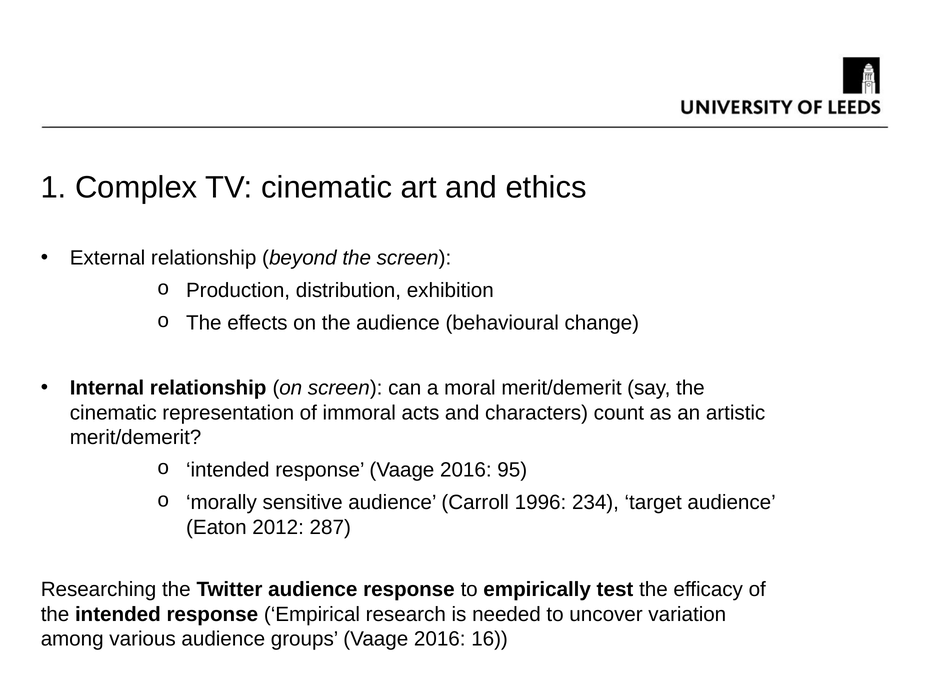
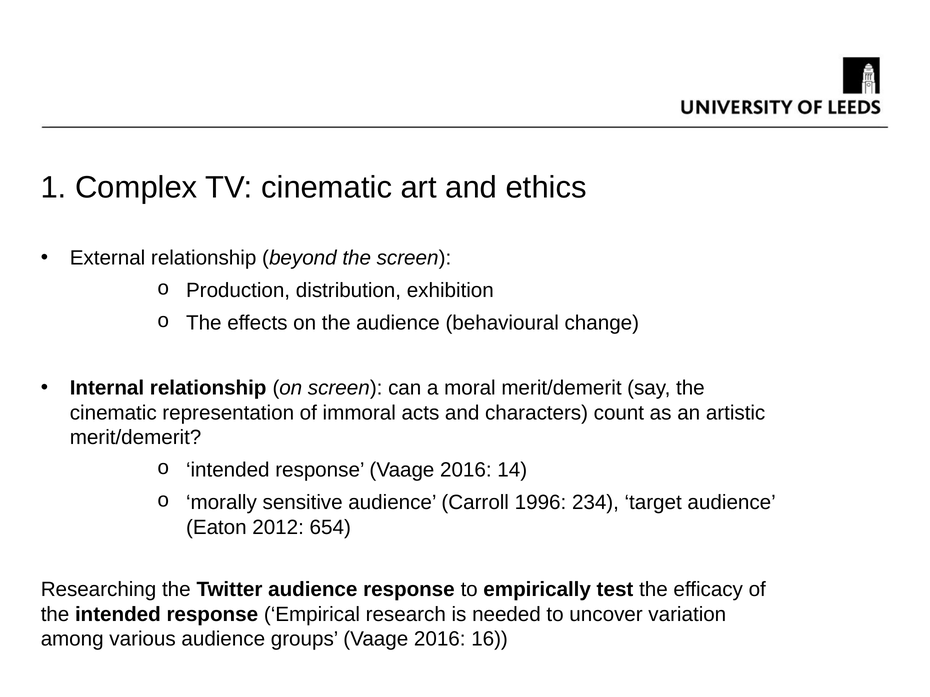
95: 95 -> 14 (512, 470)
287: 287 -> 654 (330, 528)
